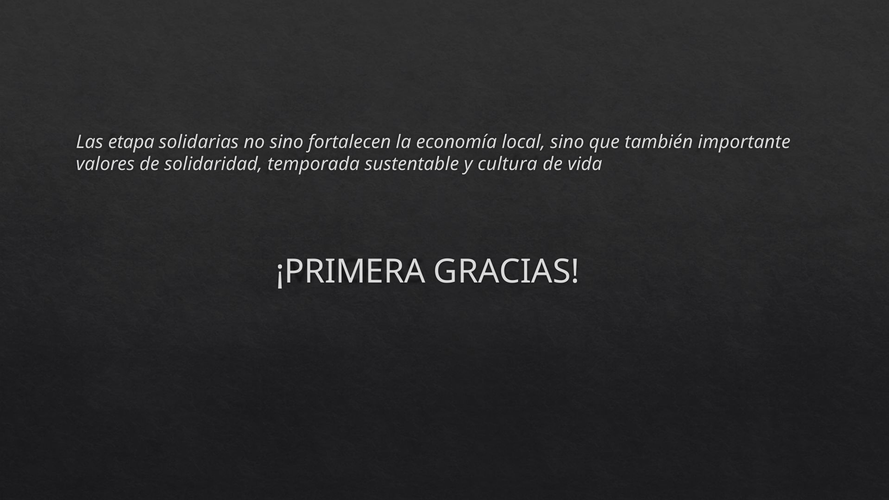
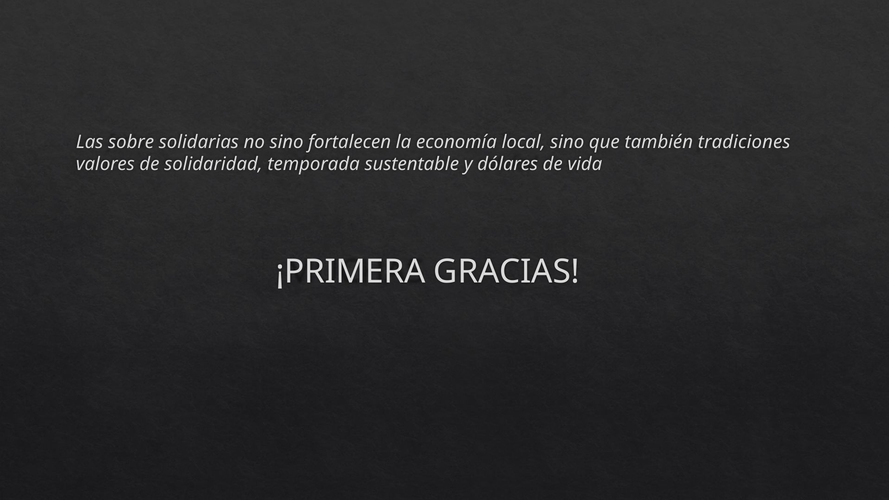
etapa: etapa -> sobre (131, 142)
importante: importante -> tradiciones (744, 142)
cultura: cultura -> dólares (508, 164)
